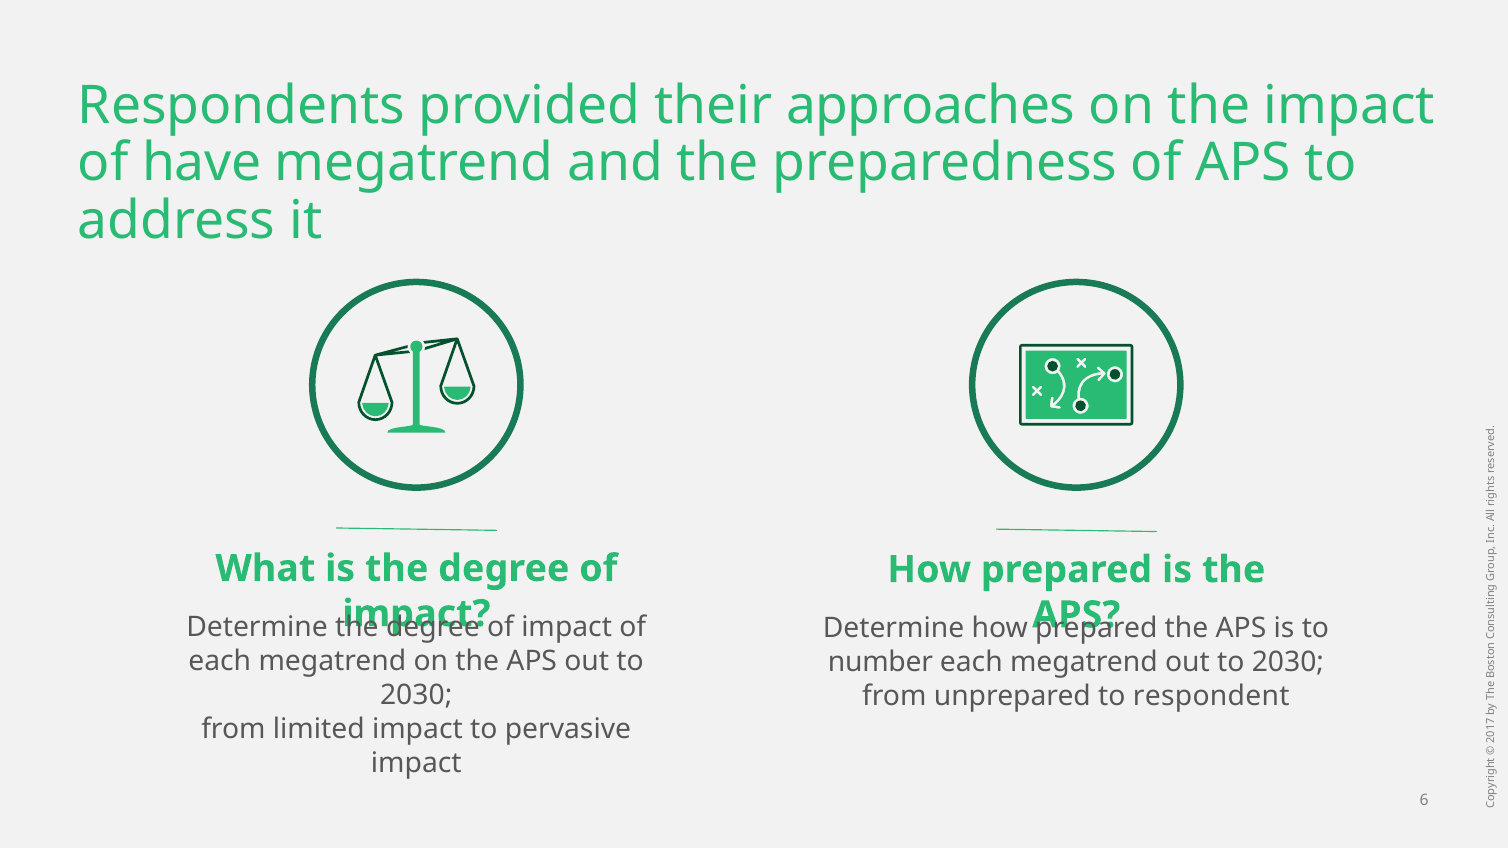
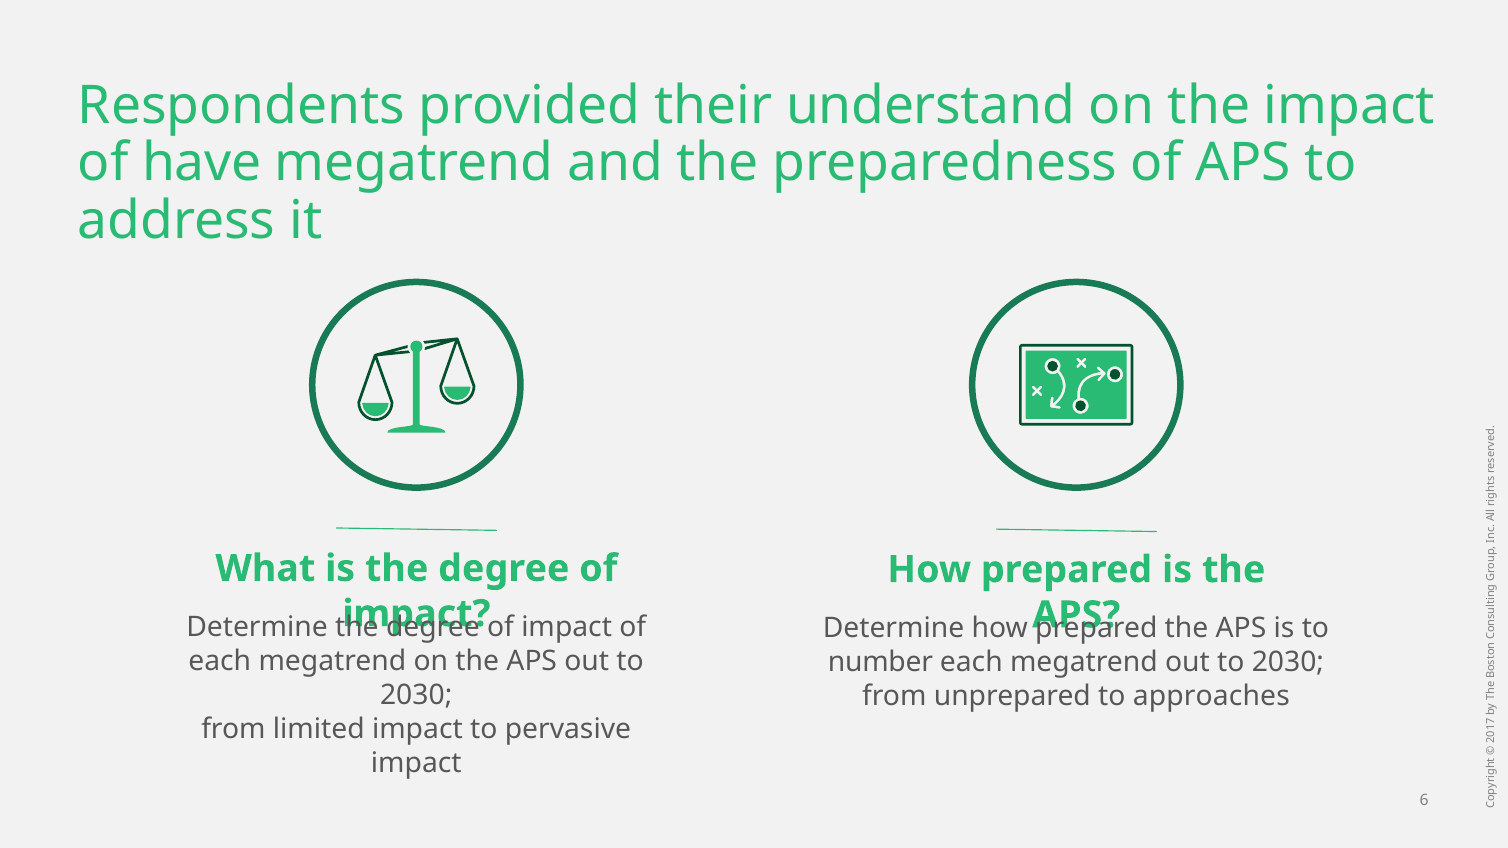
approaches: approaches -> understand (931, 106)
respondent: respondent -> approaches (1211, 696)
